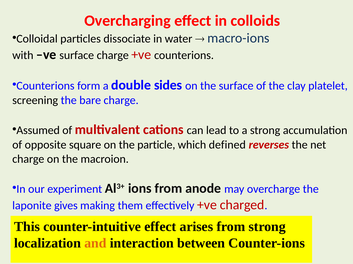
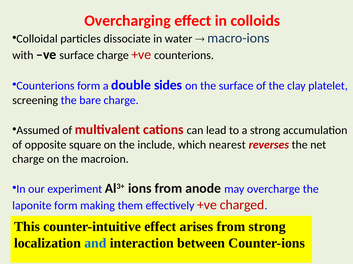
particle: particle -> include (156, 145)
defined: defined -> nearest (227, 145)
laponite gives: gives -> form (66, 206)
and colour: orange -> blue (95, 244)
